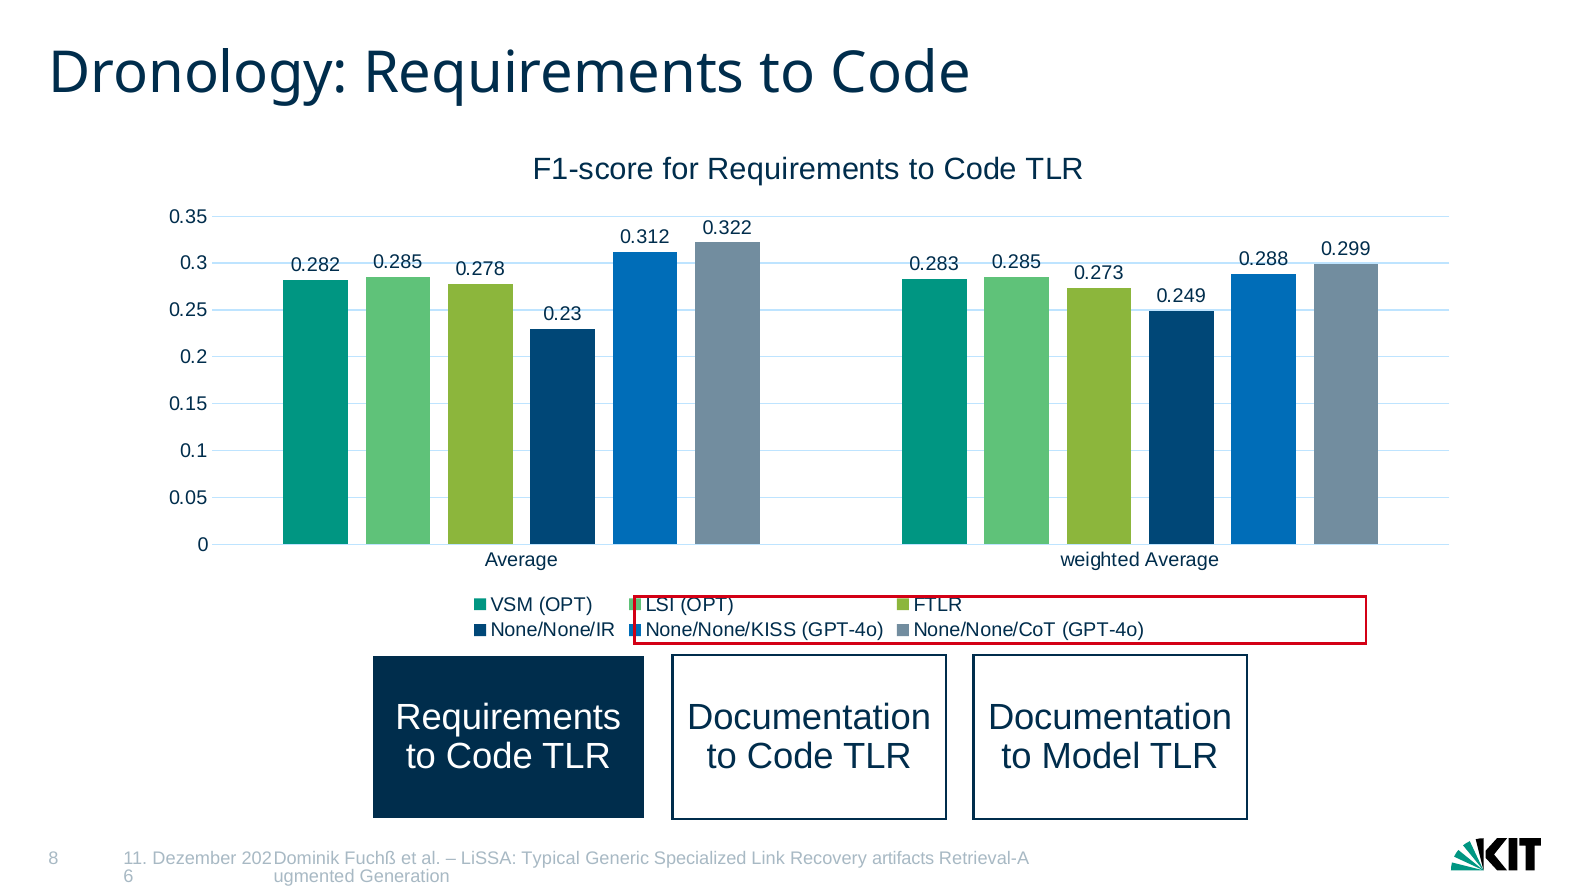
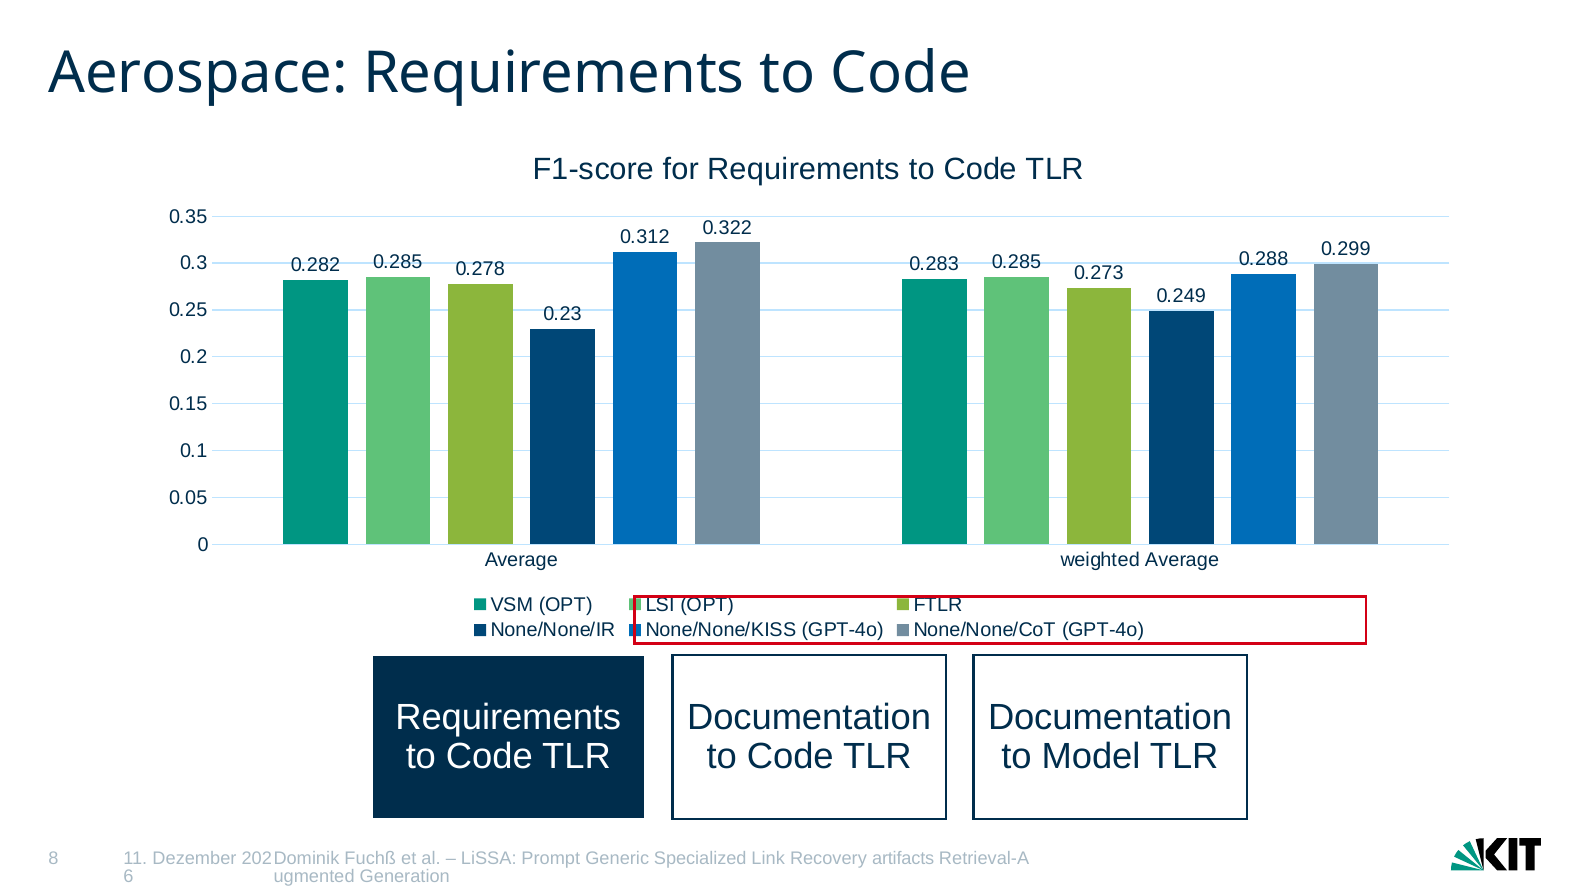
Dronology: Dronology -> Aerospace (198, 73)
Typical: Typical -> Prompt (551, 859)
